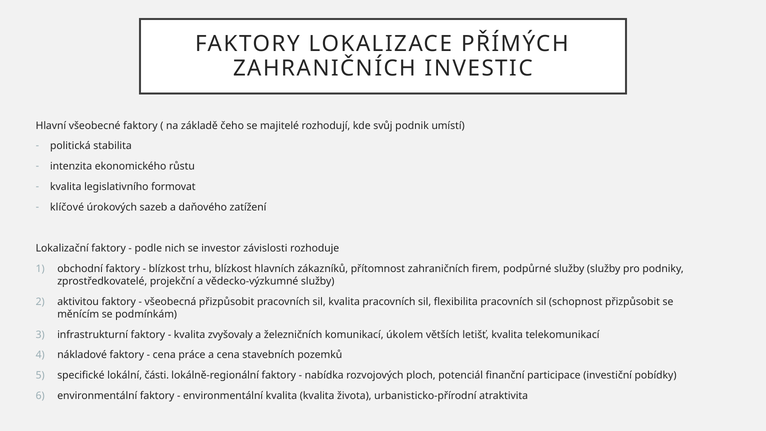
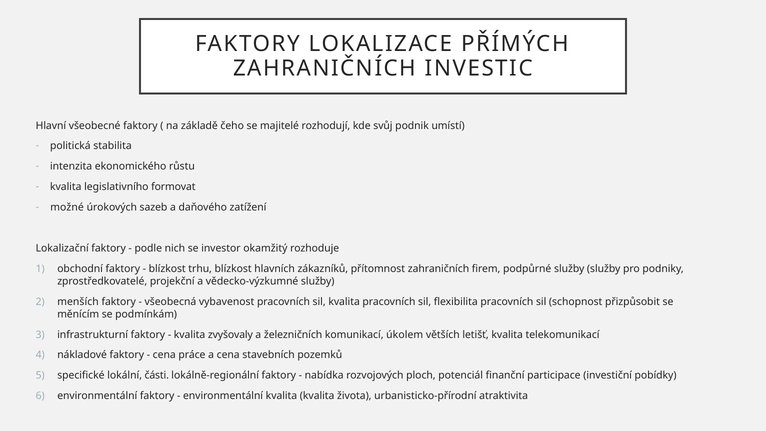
klíčové: klíčové -> možné (67, 207)
závislosti: závislosti -> okamžitý (265, 248)
aktivitou: aktivitou -> menších (78, 302)
všeobecná přizpůsobit: přizpůsobit -> vybavenost (227, 302)
